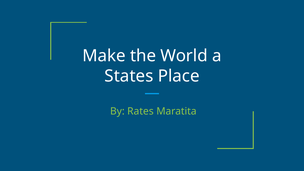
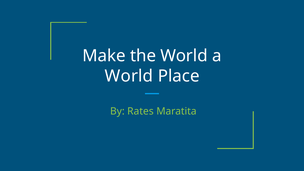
States: States -> World (129, 76)
